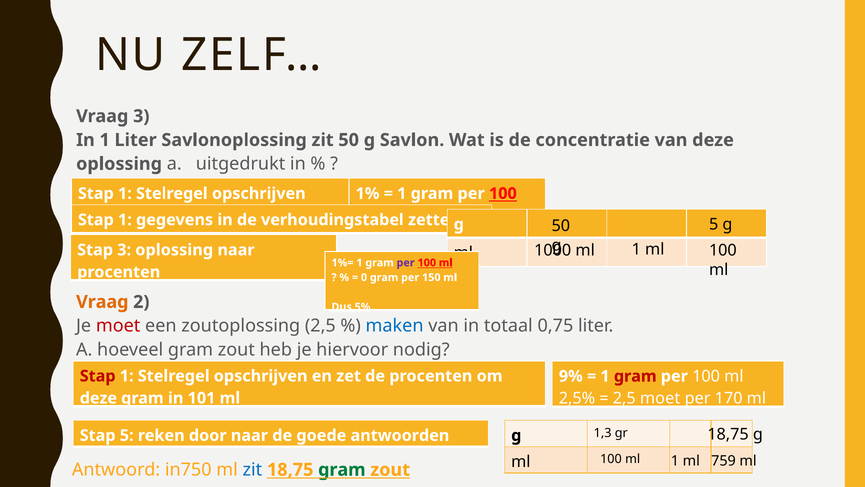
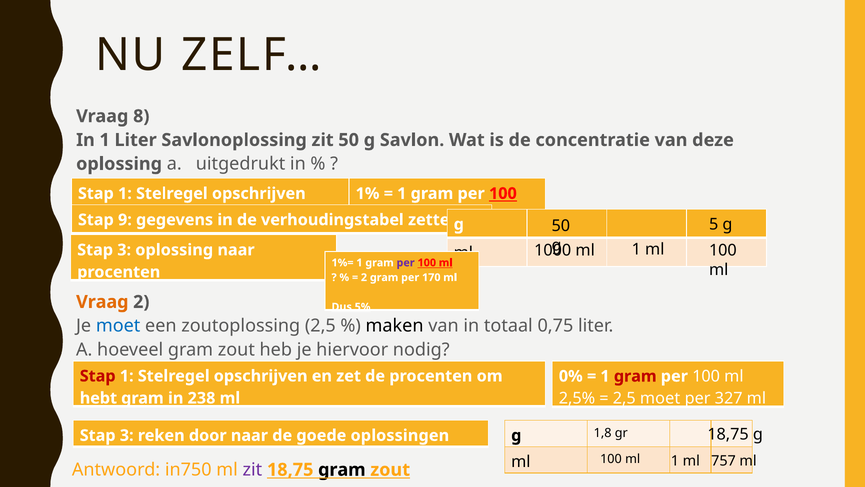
Vraag 3: 3 -> 8 (141, 116)
1: 1 -> 9 (125, 220)
0: 0 -> 2 (364, 277)
150: 150 -> 170 (431, 277)
moet colour: red -> blue (118, 325)
maken colour: blue -> black (395, 325)
9%: 9% -> 0% (571, 376)
170: 170 -> 327 (729, 398)
deze: deze -> hebt (98, 398)
101: 101 -> 238 (202, 398)
5: 5 -> 3 (127, 435)
antwoorden: antwoorden -> oplossingen (400, 435)
1,3: 1,3 -> 1,8 (603, 433)
759: 759 -> 757 (724, 461)
zit colour: blue -> purple (252, 469)
gram colour: green -> black (342, 469)
